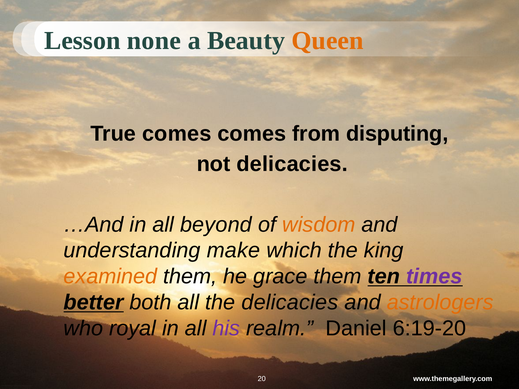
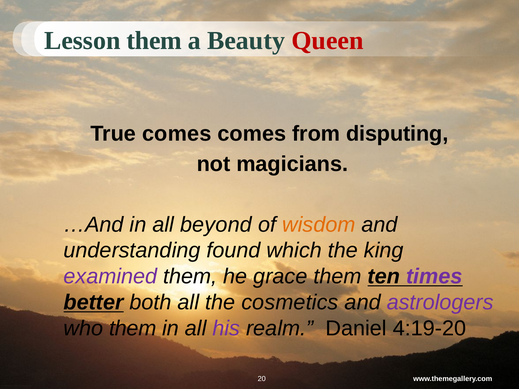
Lesson none: none -> them (154, 41)
Queen colour: orange -> red (327, 41)
not delicacies: delicacies -> magicians (292, 164)
make: make -> found (234, 251)
examined colour: orange -> purple (110, 277)
the delicacies: delicacies -> cosmetics (290, 303)
astrologers colour: orange -> purple (440, 303)
who royal: royal -> them (133, 328)
6:19-20: 6:19-20 -> 4:19-20 (429, 328)
